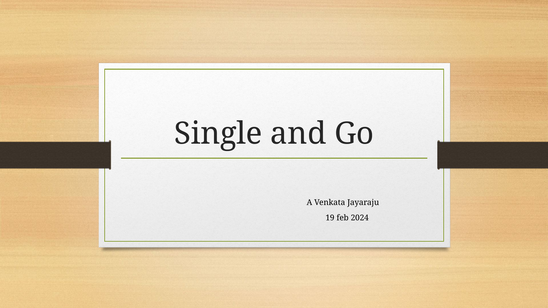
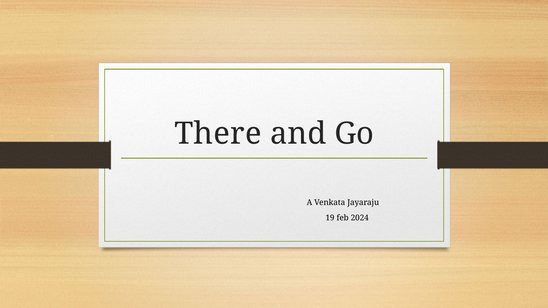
Single: Single -> There (218, 134)
